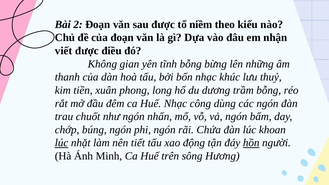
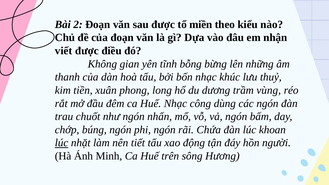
niềm: niềm -> miền (201, 24)
trầm bỗng: bỗng -> vùng (269, 90)
hồn underline: present -> none (251, 143)
